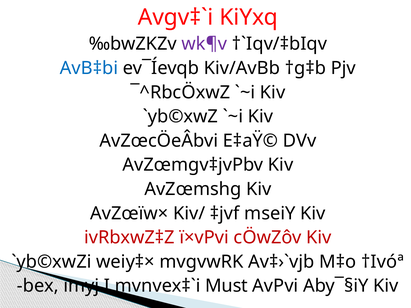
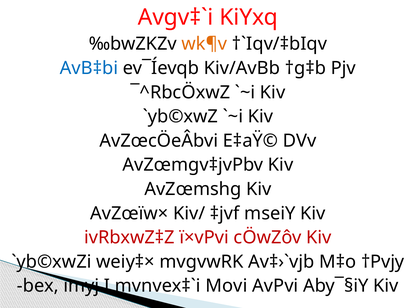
wk¶v colour: purple -> orange (204, 44)
†Ivóª: †Ivóª -> †Pvjy (383, 262)
Must: Must -> Movi (226, 286)
